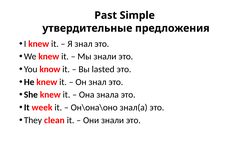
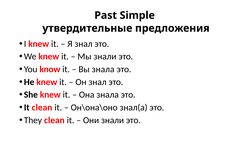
Вы lasted: lasted -> знала (103, 69)
It week: week -> clean (42, 107)
